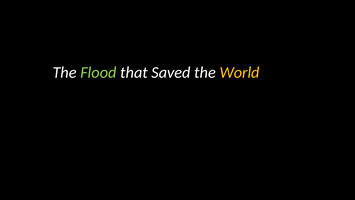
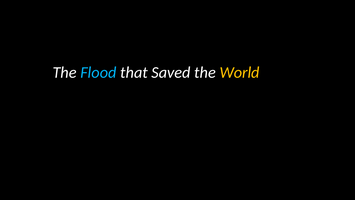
Flood colour: light green -> light blue (98, 72)
